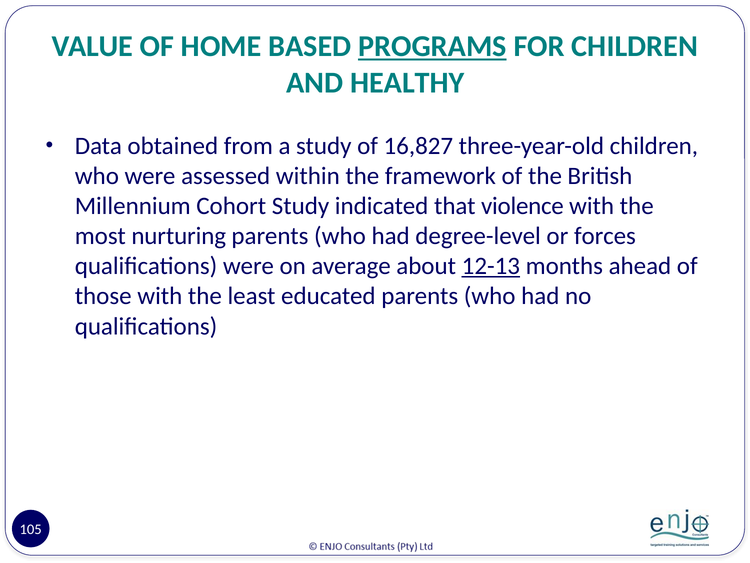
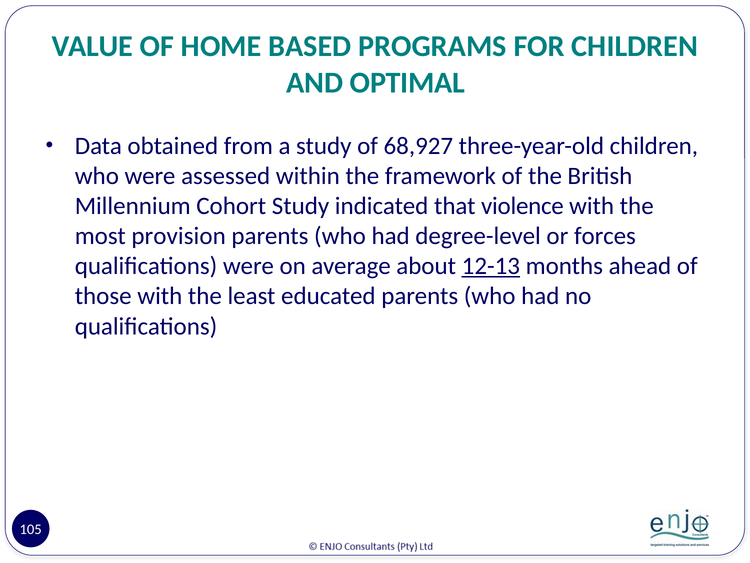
PROGRAMS underline: present -> none (432, 46)
HEALTHY: HEALTHY -> OPTIMAL (407, 83)
16,827: 16,827 -> 68,927 (418, 146)
nurturing: nurturing -> provision (179, 236)
